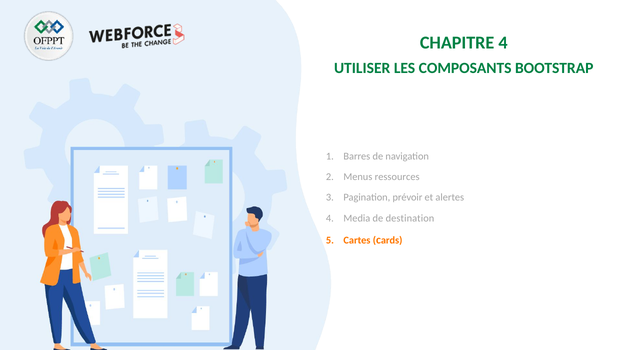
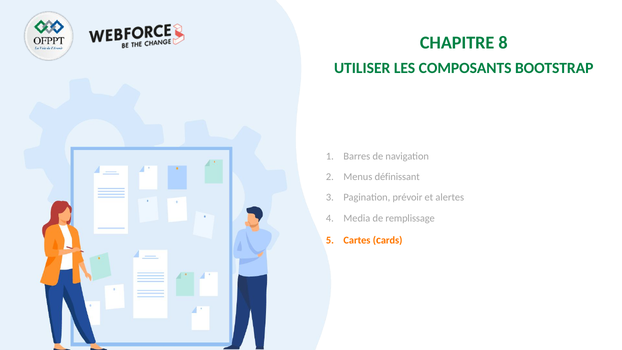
CHAPITRE 4: 4 -> 8 (503, 43)
ressources: ressources -> définissant (397, 177)
destination: destination -> remplissage (410, 218)
